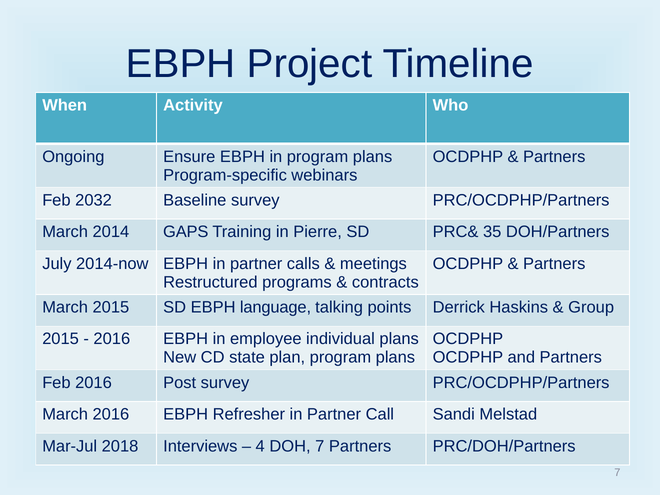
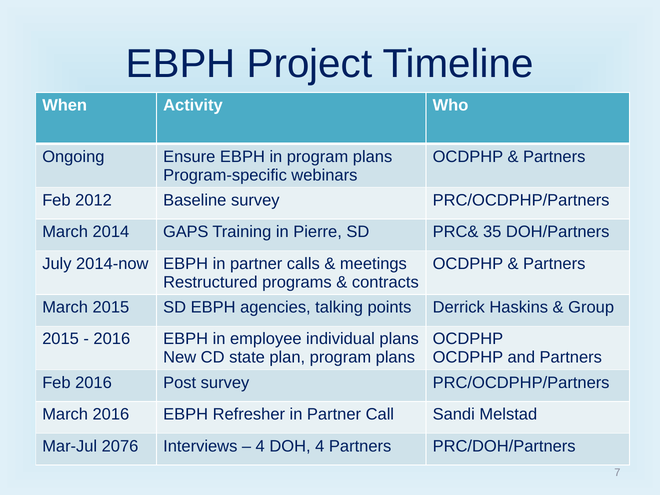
2032: 2032 -> 2012 (94, 200)
language: language -> agencies (275, 307)
2018: 2018 -> 2076 (120, 446)
DOH 7: 7 -> 4 (320, 446)
